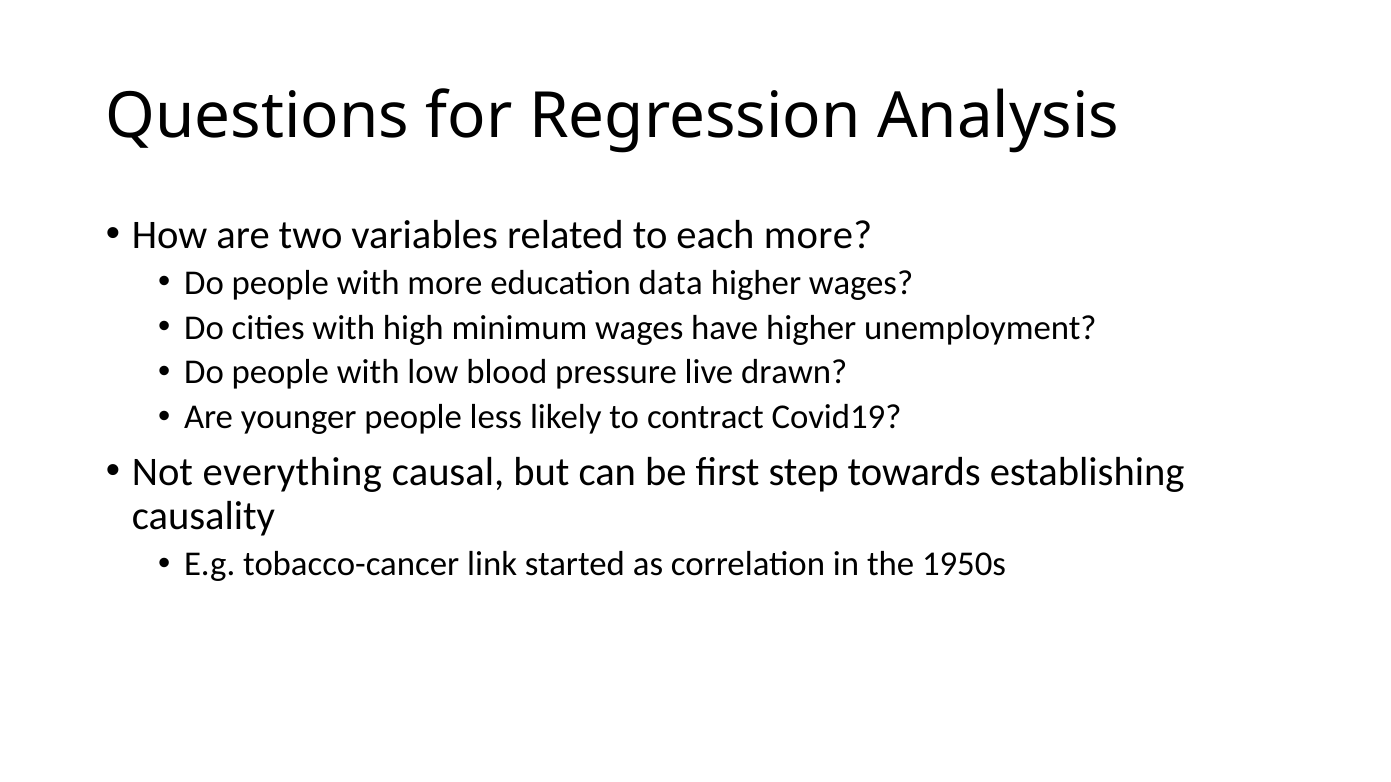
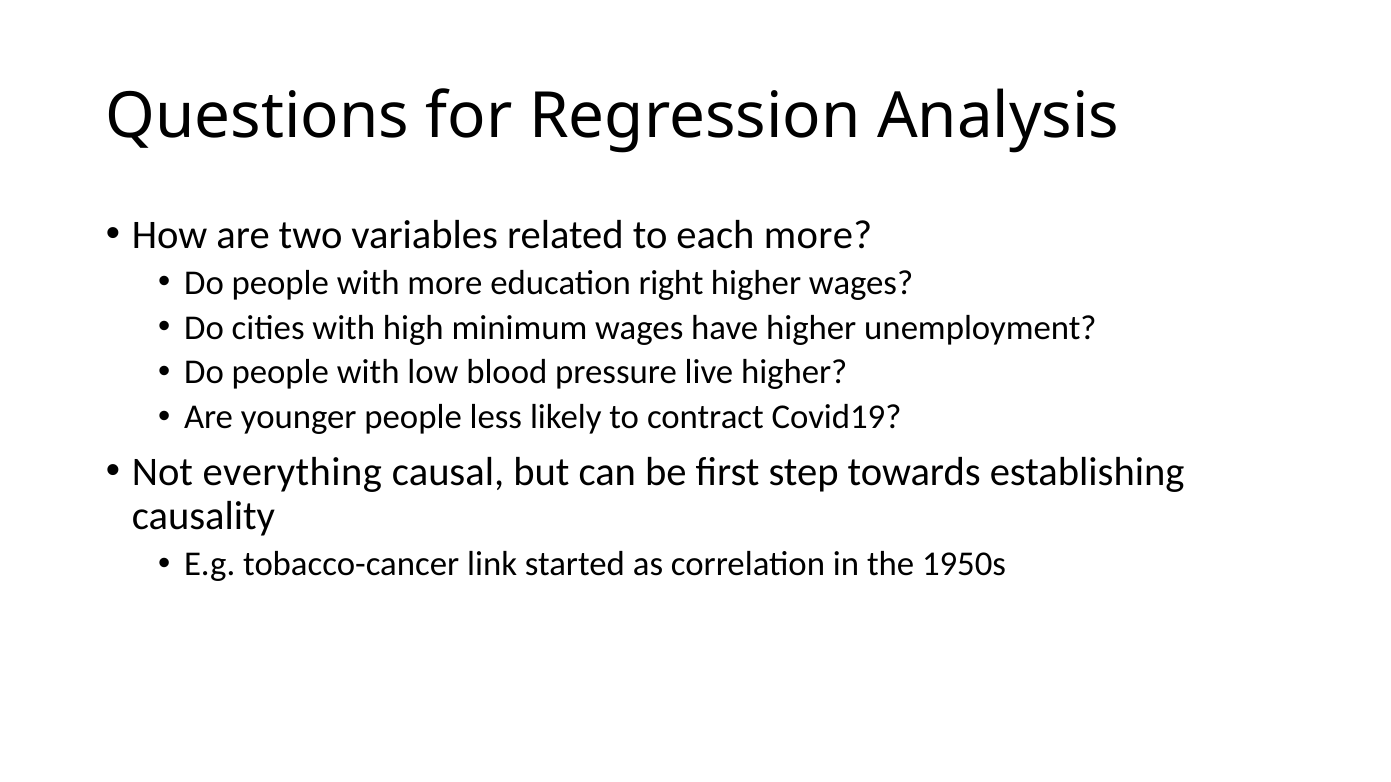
data: data -> right (671, 283)
live drawn: drawn -> higher (794, 373)
